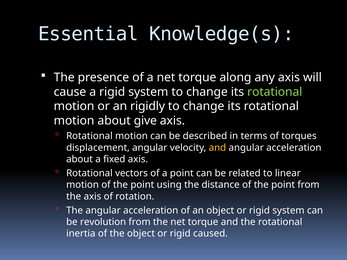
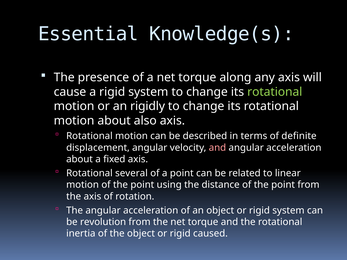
give: give -> also (145, 121)
torques: torques -> definite (299, 136)
and colour: yellow -> pink (217, 148)
vectors: vectors -> several (131, 173)
